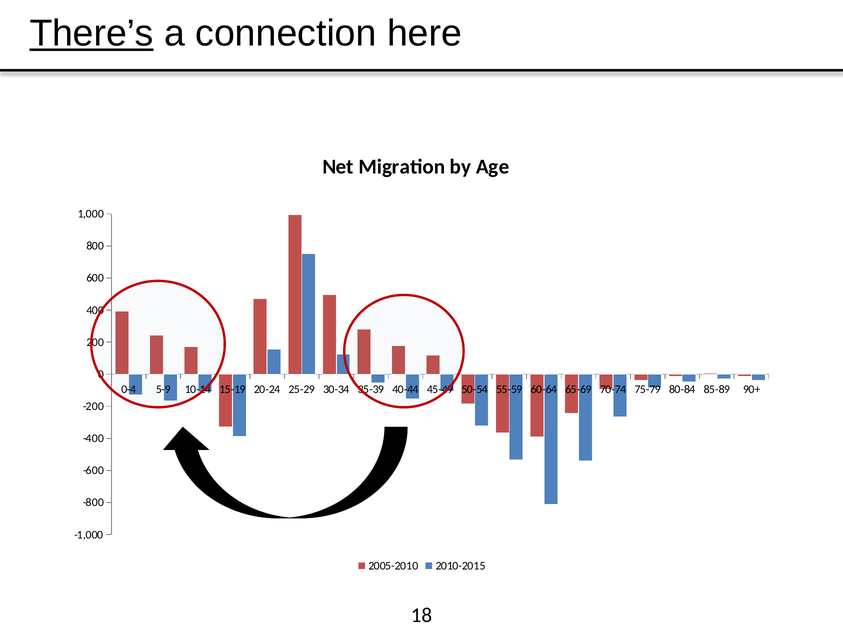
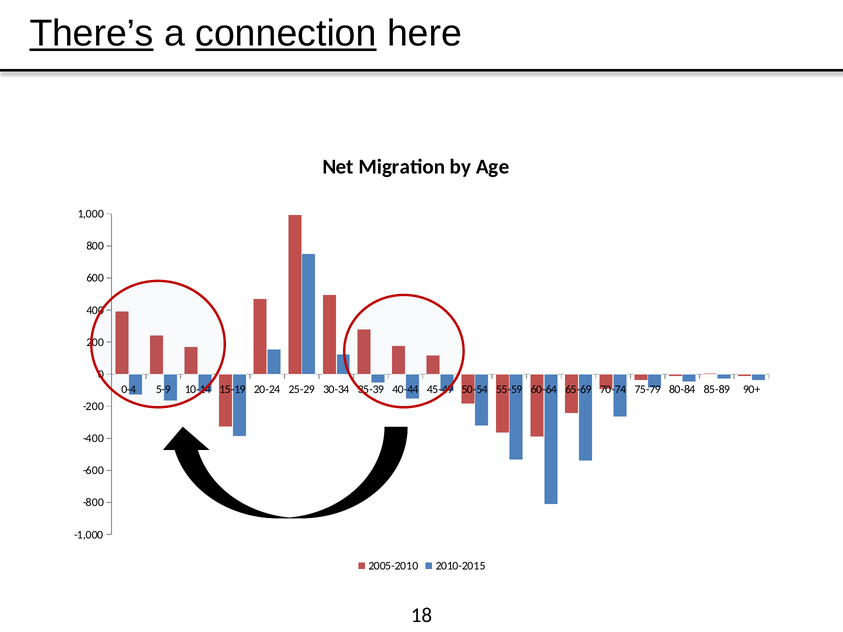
connection underline: none -> present (286, 34)
